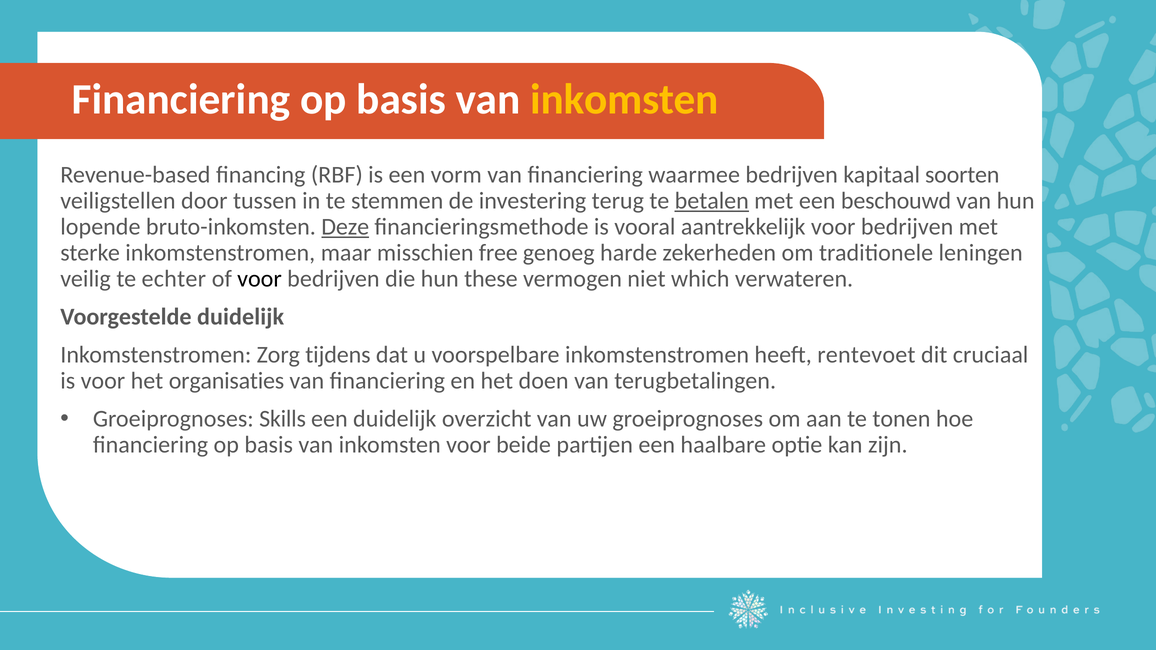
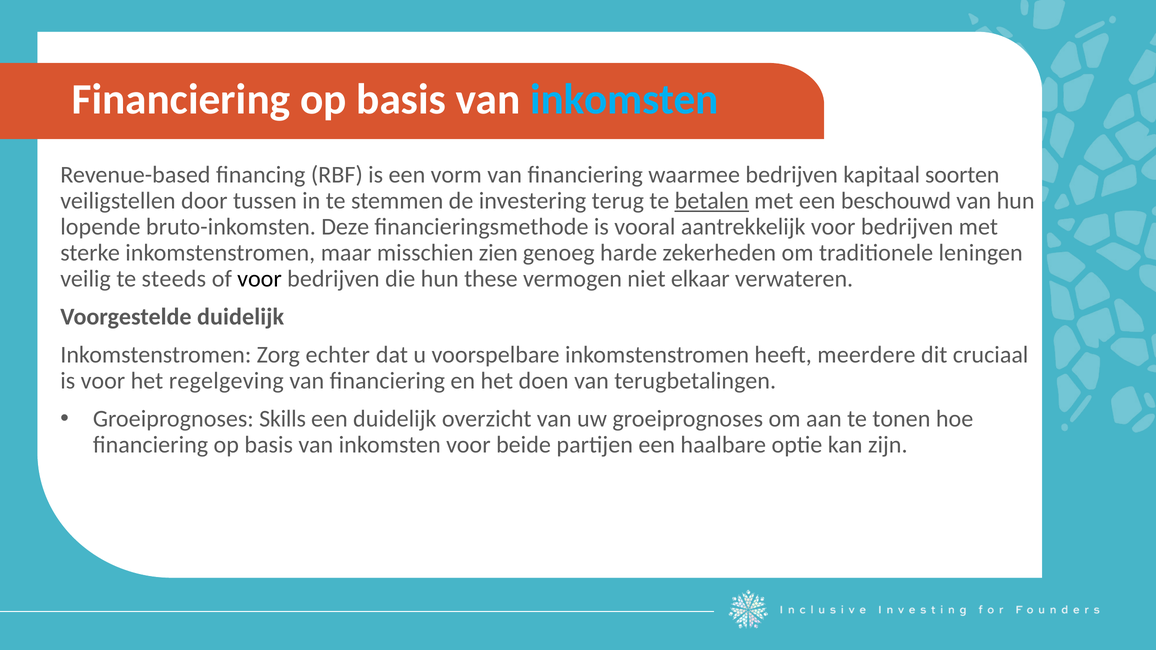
inkomsten colour: yellow -> light blue (624, 100)
Deze underline: present -> none (345, 227)
free: free -> zien (498, 253)
echter: echter -> steeds (174, 279)
which: which -> elkaar (700, 279)
tijdens: tijdens -> echter (338, 355)
rentevoet: rentevoet -> meerdere (866, 355)
organisaties: organisaties -> regelgeving (226, 381)
